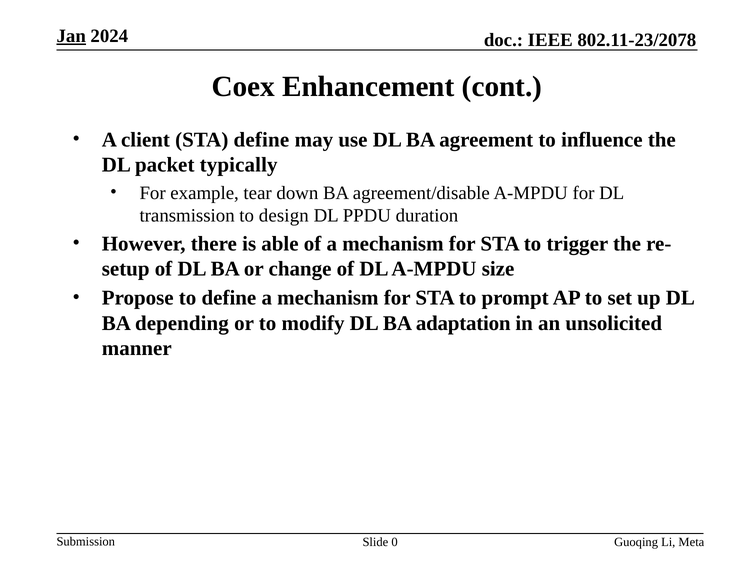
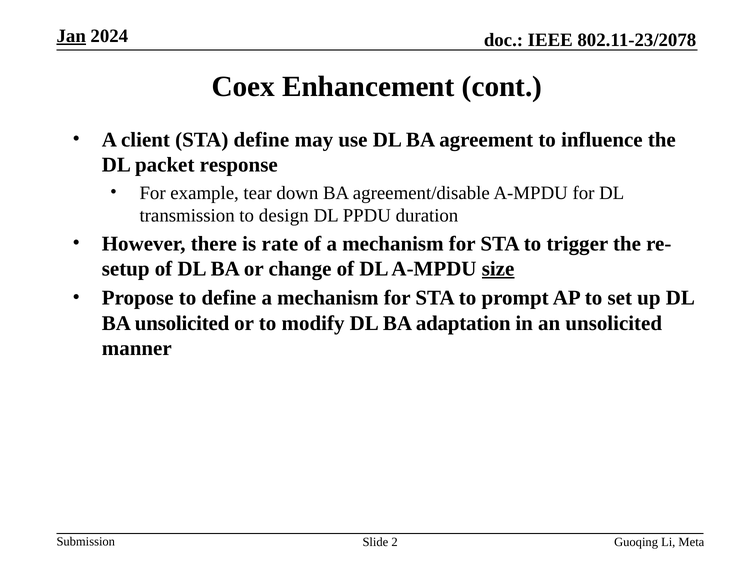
typically: typically -> response (239, 165)
able: able -> rate (280, 244)
size underline: none -> present (498, 269)
BA depending: depending -> unsolicited (182, 323)
0: 0 -> 2 (395, 542)
